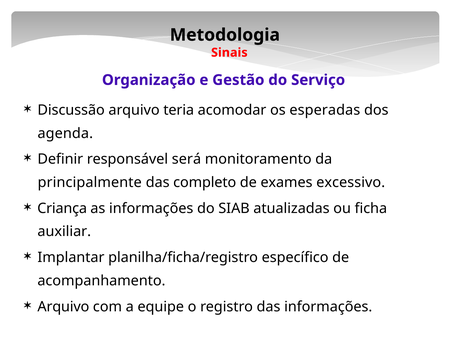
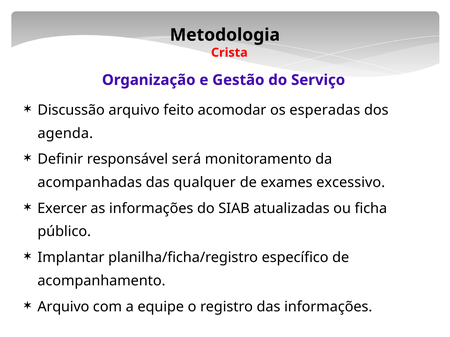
Sinais: Sinais -> Crista (229, 53)
teria: teria -> feito (179, 110)
principalmente: principalmente -> acompanhadas (90, 183)
completo: completo -> qualquer (205, 183)
Criança: Criança -> Exercer (62, 209)
auxiliar: auxiliar -> público (64, 232)
